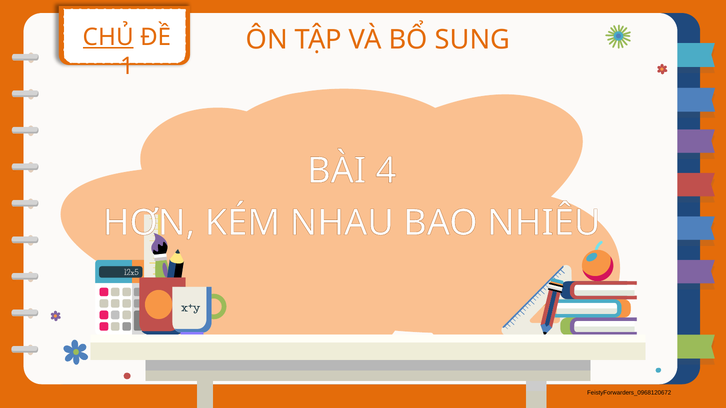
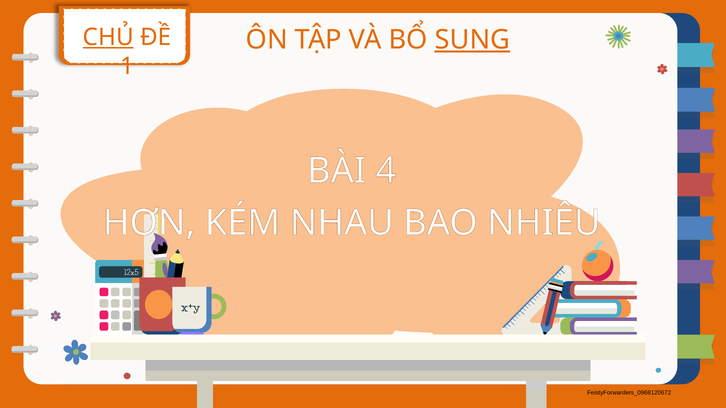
SUNG underline: none -> present (472, 40)
